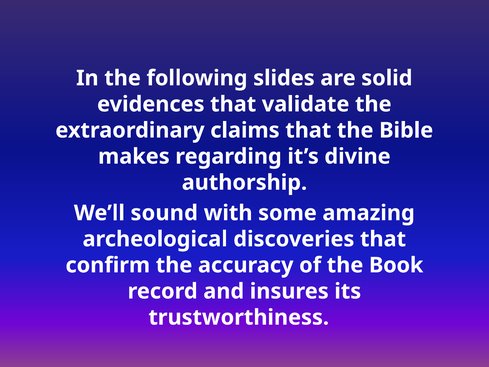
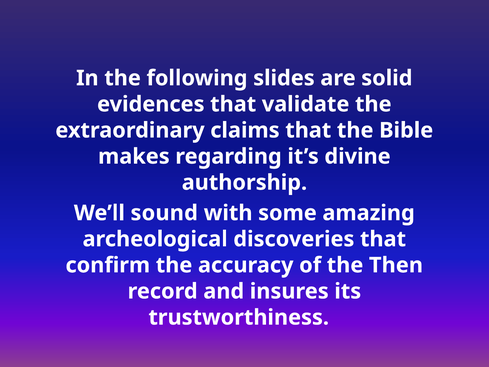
Book: Book -> Then (396, 265)
